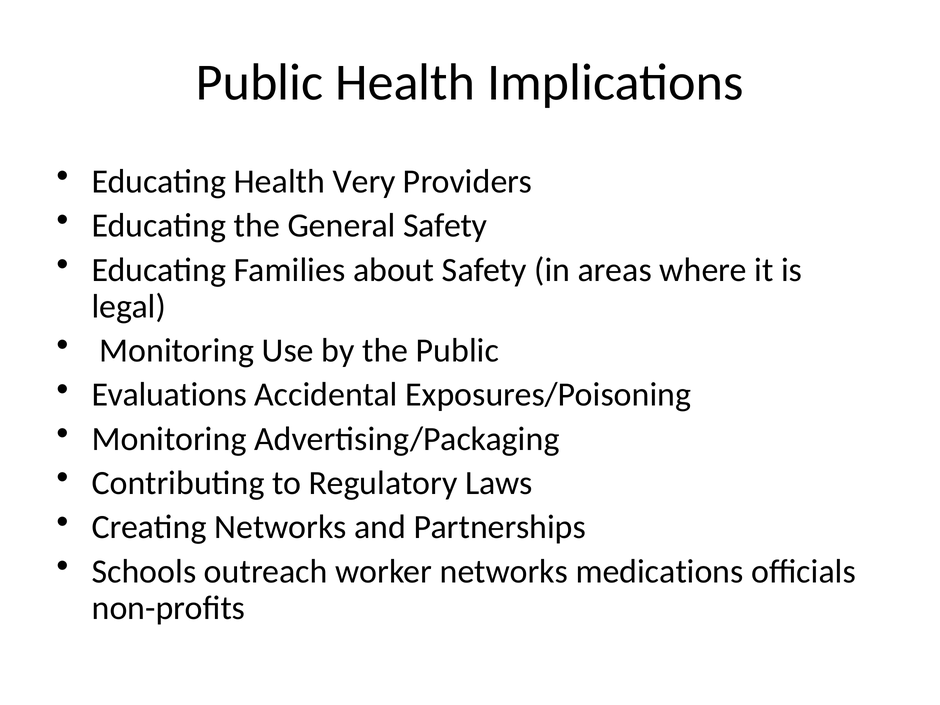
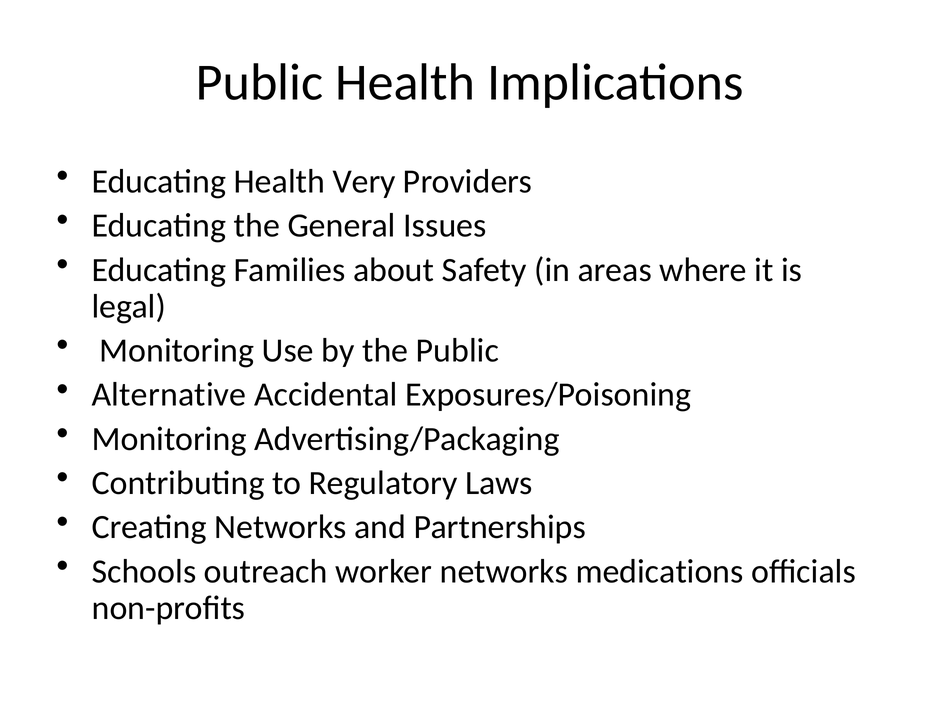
General Safety: Safety -> Issues (445, 226)
Evaluations: Evaluations -> Alternative (169, 395)
